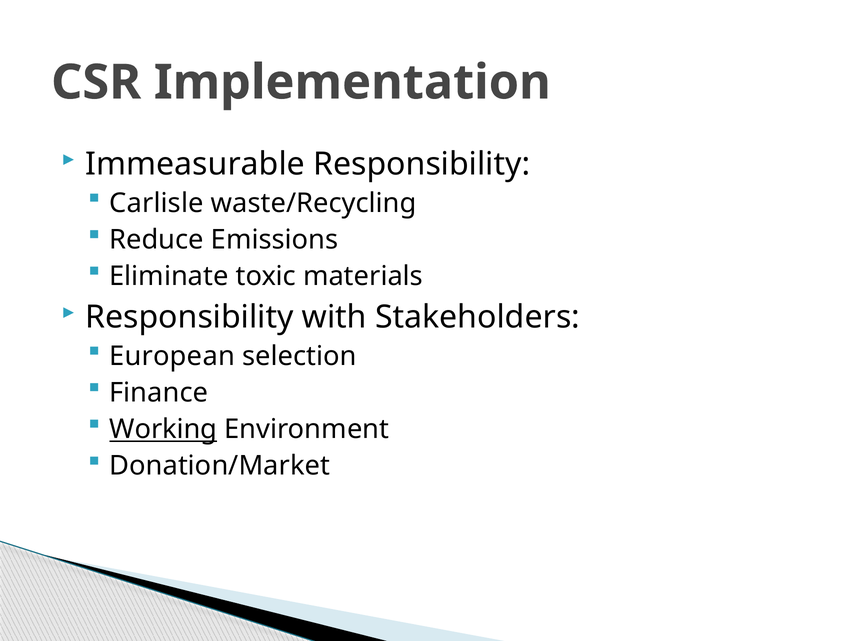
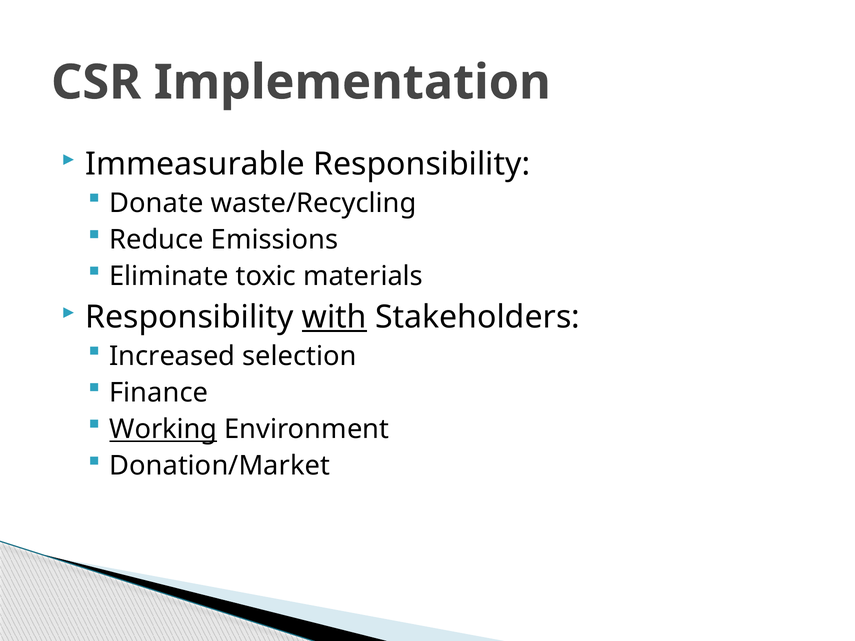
Carlisle: Carlisle -> Donate (157, 203)
with underline: none -> present (334, 317)
European: European -> Increased (172, 356)
